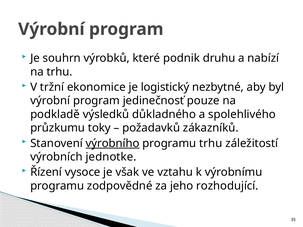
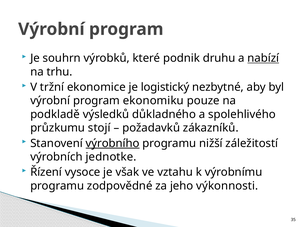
nabízí underline: none -> present (263, 58)
jedinečnosť: jedinečnosť -> ekonomiku (153, 101)
toky: toky -> stojí (99, 128)
programu trhu: trhu -> nižší (211, 143)
rozhodující: rozhodující -> výkonnosti (227, 186)
